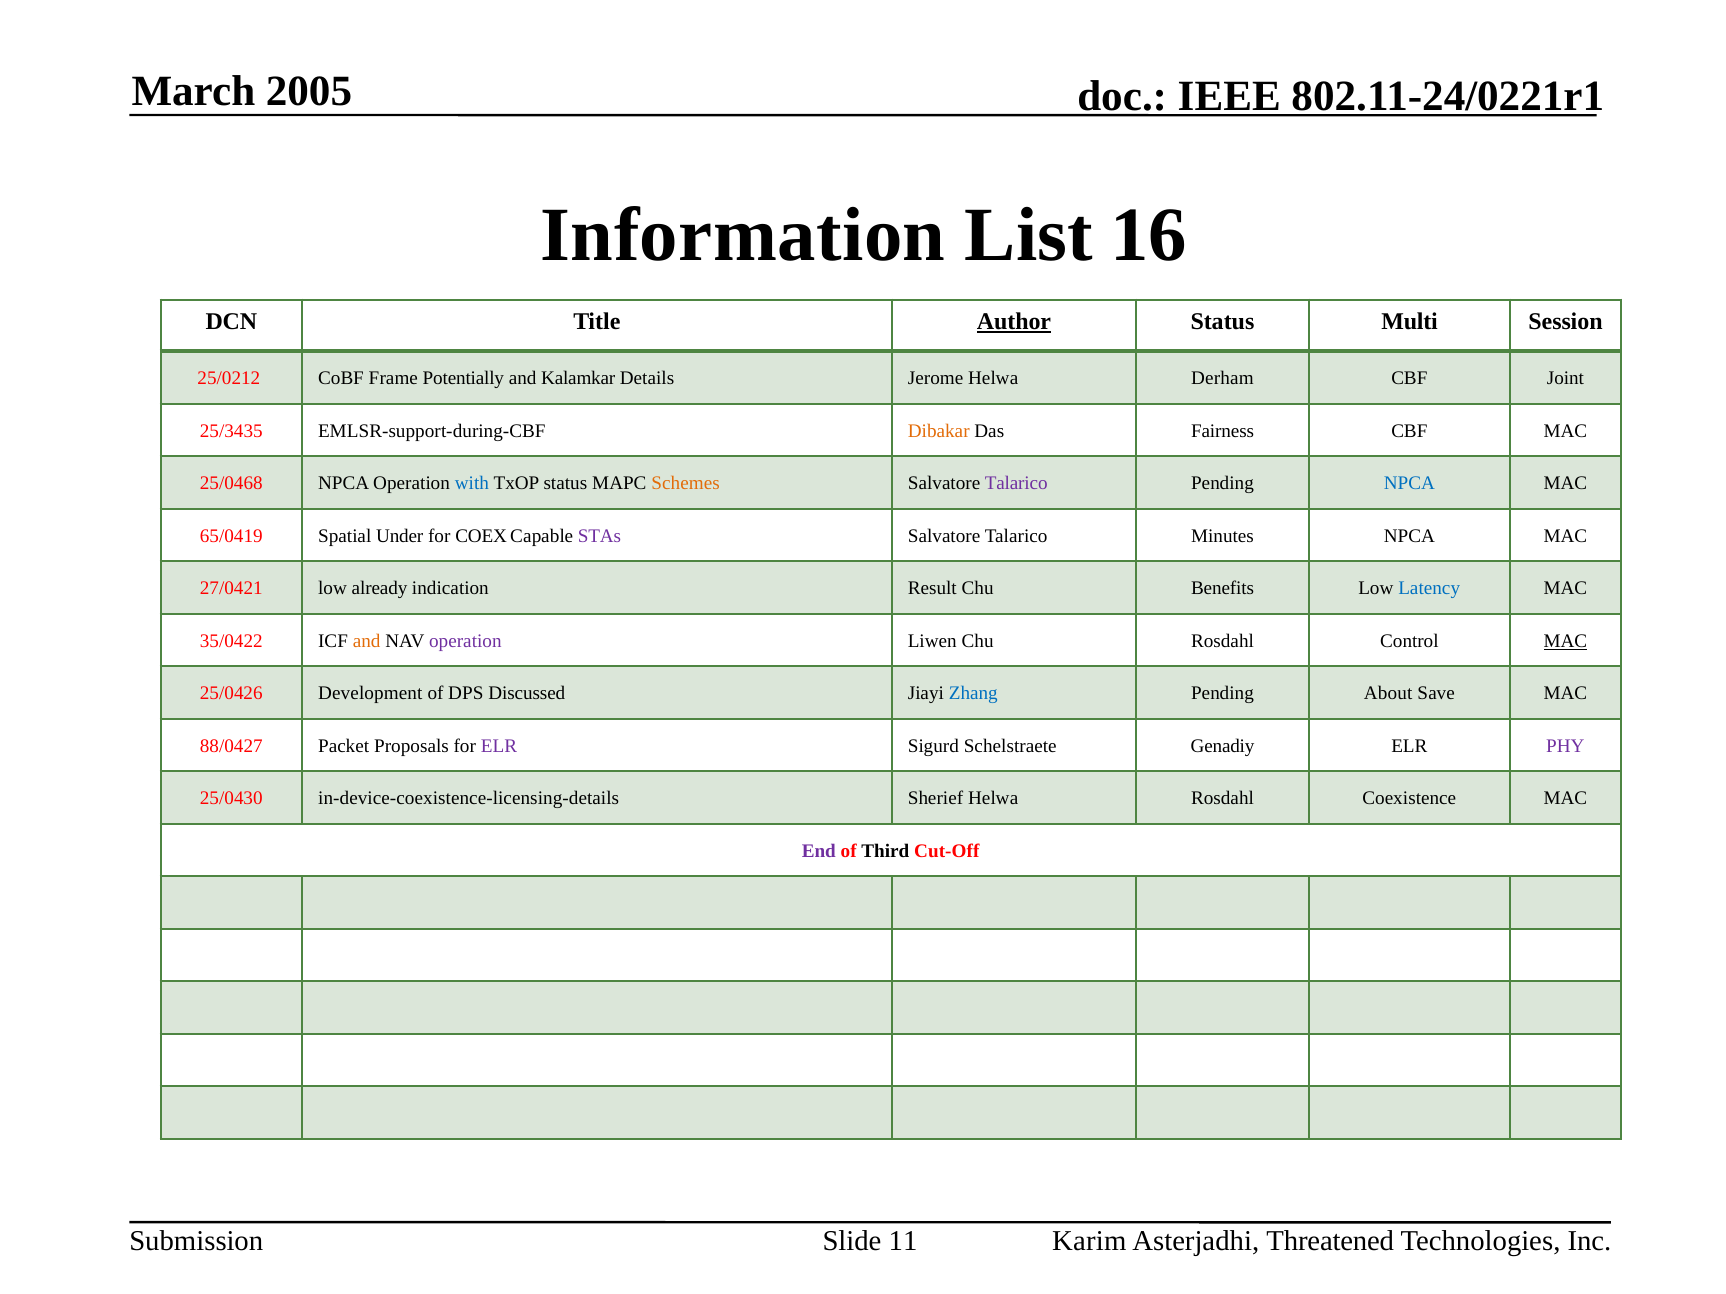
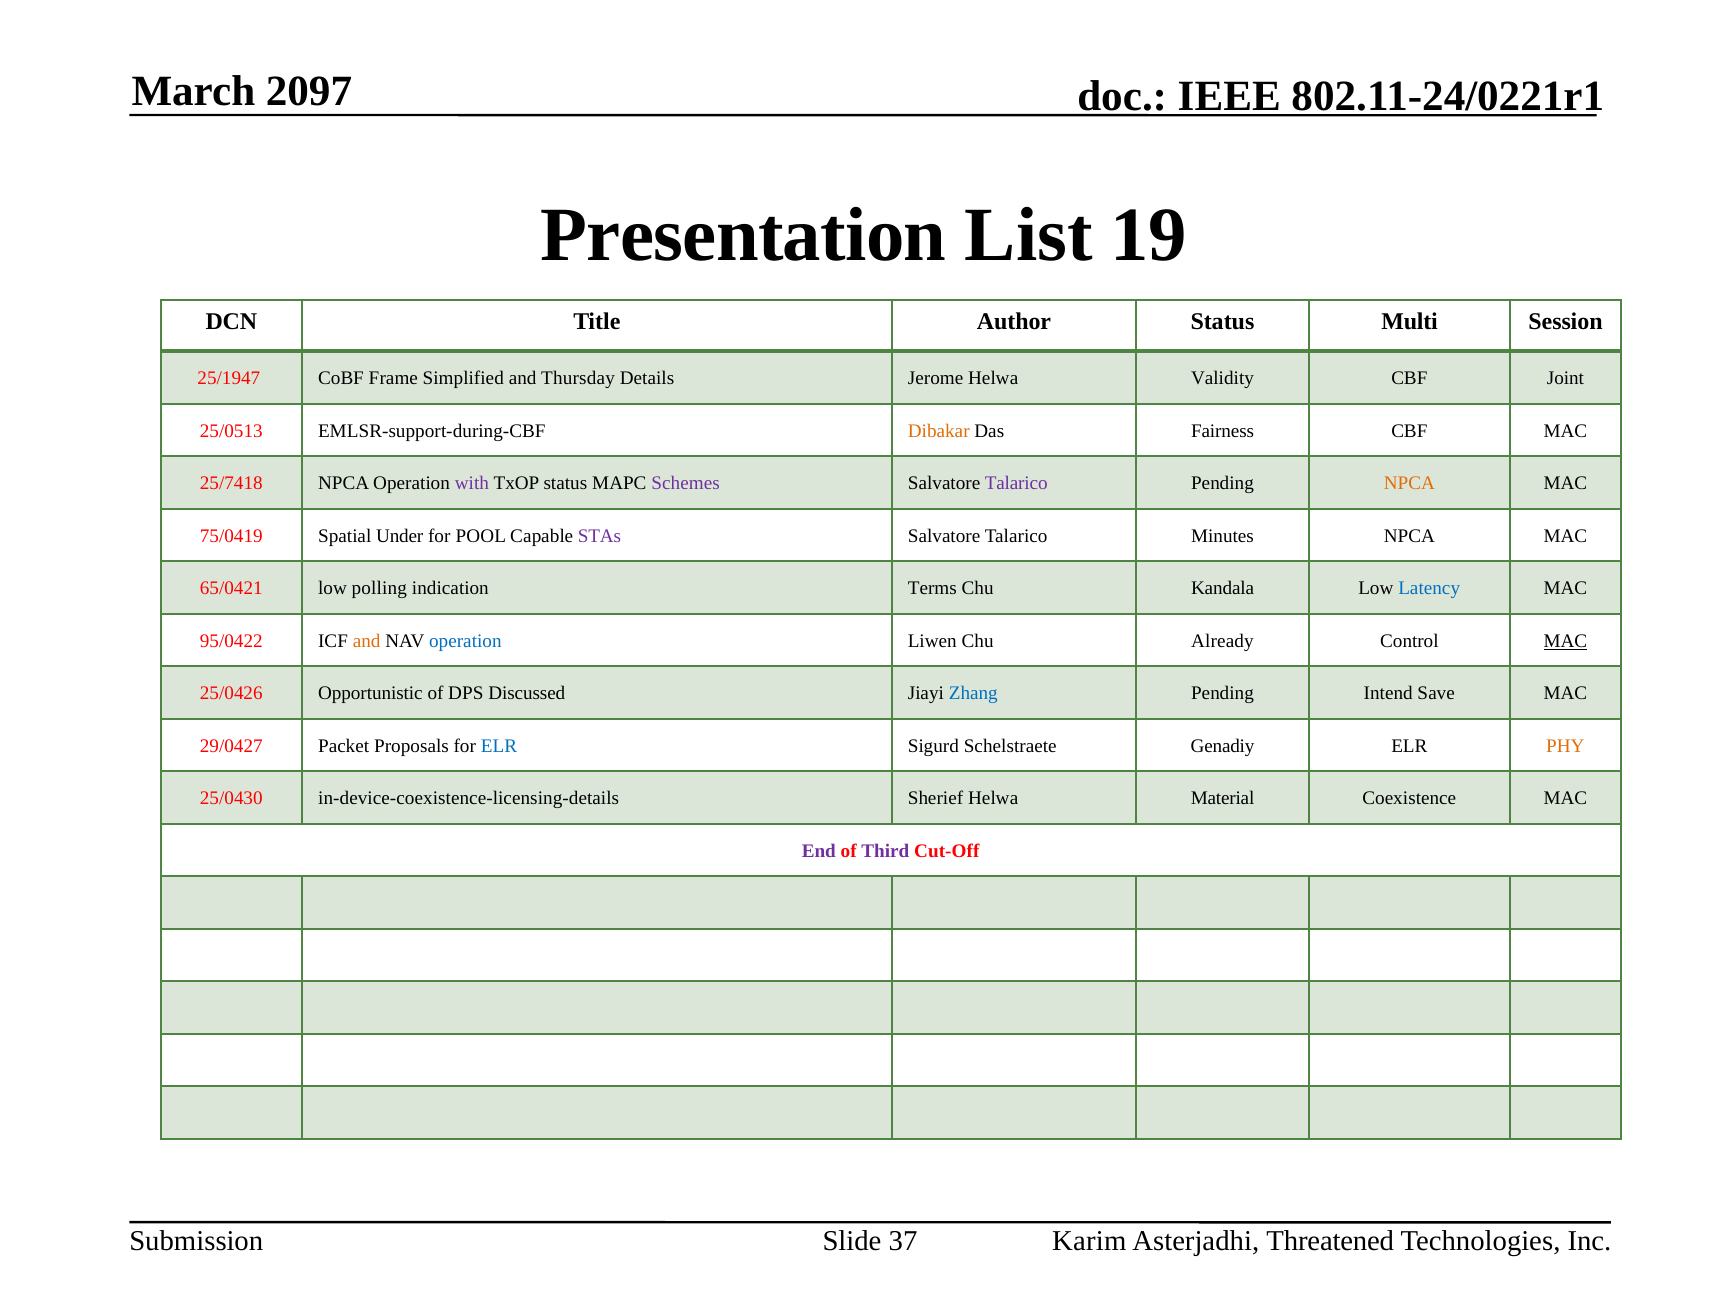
2005: 2005 -> 2097 (309, 91)
Information: Information -> Presentation (744, 235)
16: 16 -> 19 (1149, 235)
Author underline: present -> none (1014, 322)
25/0212: 25/0212 -> 25/1947 (229, 379)
Potentially: Potentially -> Simplified (463, 379)
Kalamkar: Kalamkar -> Thursday (578, 379)
Derham: Derham -> Validity (1222, 379)
25/3435: 25/3435 -> 25/0513 (231, 431)
25/0468: 25/0468 -> 25/7418 (231, 484)
with colour: blue -> purple (472, 484)
Schemes colour: orange -> purple (686, 484)
NPCA colour: blue -> orange (1409, 484)
65/0419: 65/0419 -> 75/0419 (231, 536)
COEX: COEX -> POOL (481, 536)
27/0421: 27/0421 -> 65/0421 (231, 589)
already: already -> polling (379, 589)
Result: Result -> Terms (932, 589)
Benefits: Benefits -> Kandala (1223, 589)
35/0422: 35/0422 -> 95/0422 (231, 641)
operation colour: purple -> blue (465, 641)
Chu Rosdahl: Rosdahl -> Already (1222, 641)
Development: Development -> Opportunistic (370, 694)
About: About -> Intend (1388, 694)
88/0427: 88/0427 -> 29/0427 (231, 746)
ELR colour: purple -> blue (499, 746)
PHY colour: purple -> orange (1565, 746)
Helwa Rosdahl: Rosdahl -> Material (1223, 799)
Third colour: black -> purple (885, 851)
11: 11 -> 37 (903, 1242)
